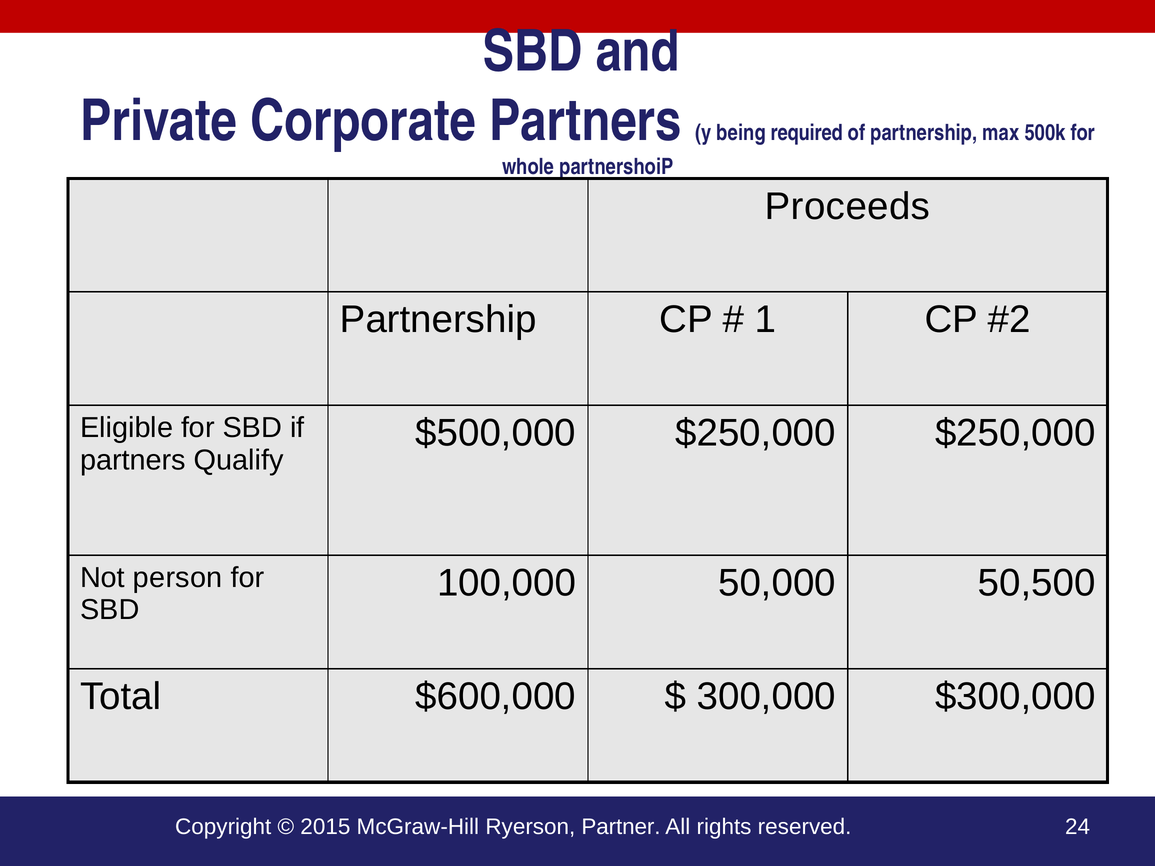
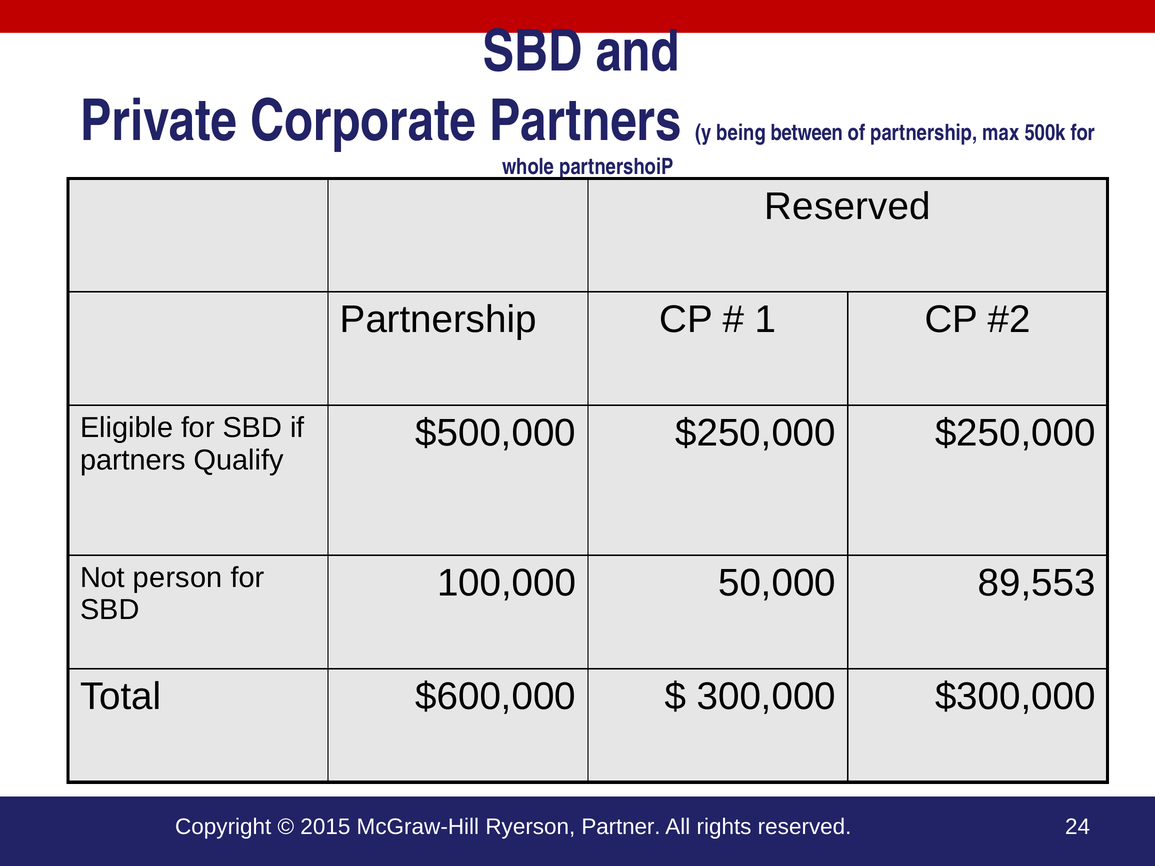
required: required -> between (807, 133)
Proceeds: Proceeds -> Reserved (848, 206)
50,500: 50,500 -> 89,553 (1037, 583)
